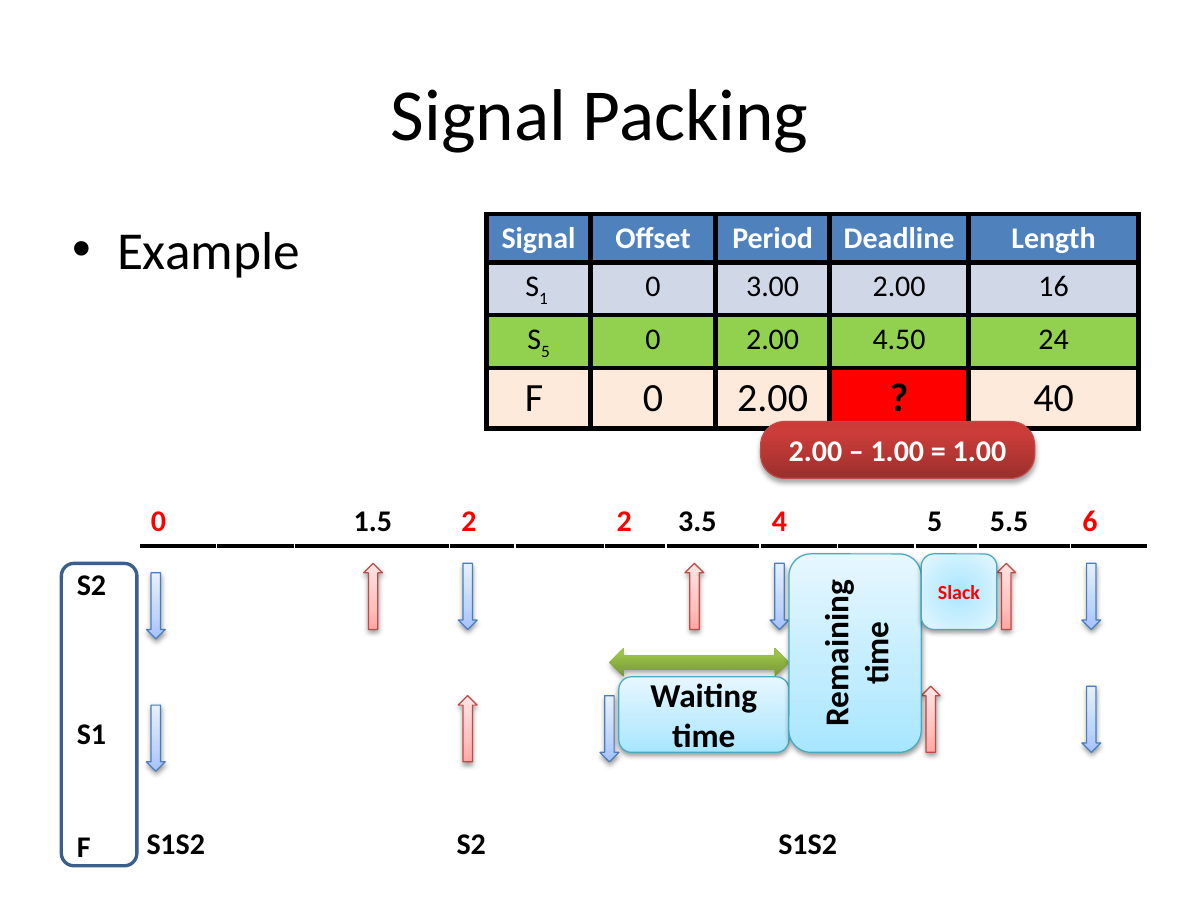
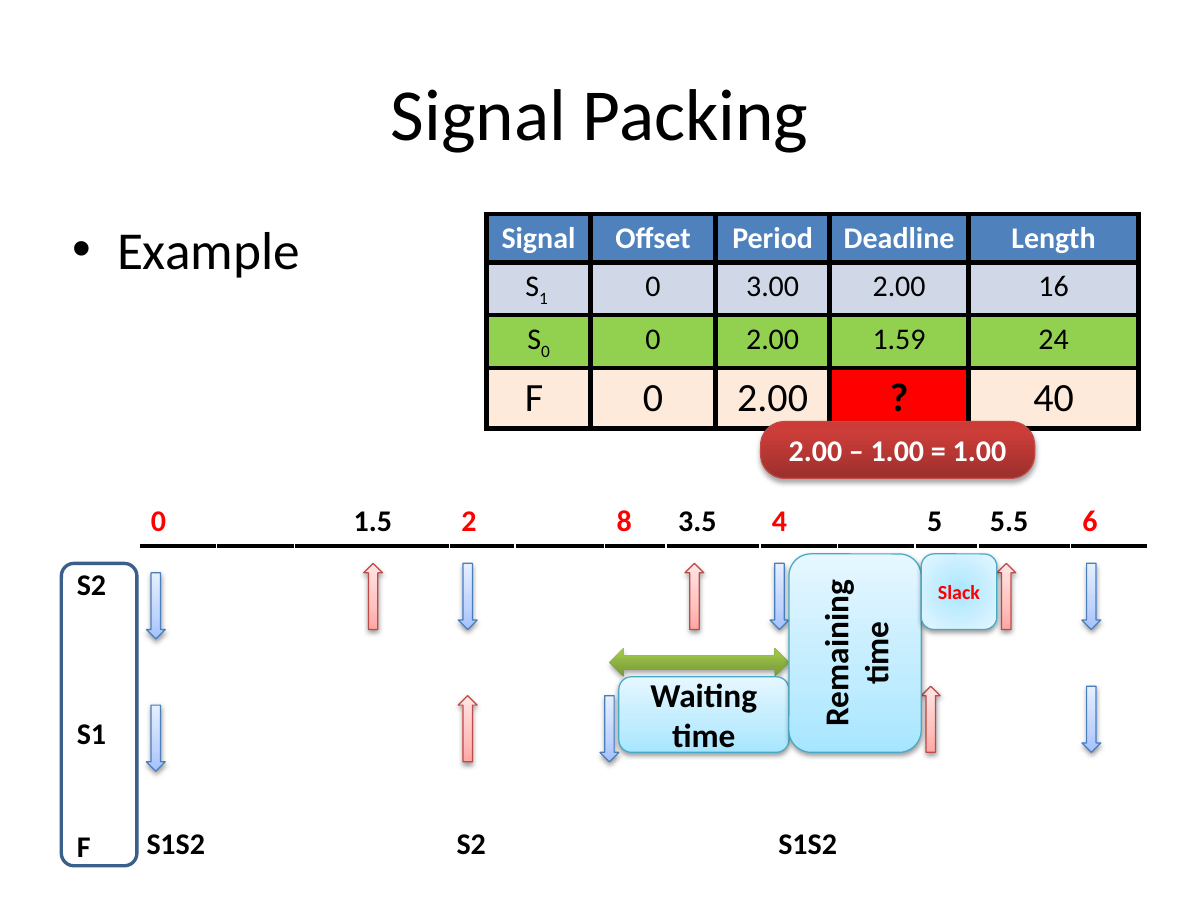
5: 5 -> 0 (545, 351)
4.50: 4.50 -> 1.59 (899, 340)
2 2: 2 -> 8 (624, 522)
